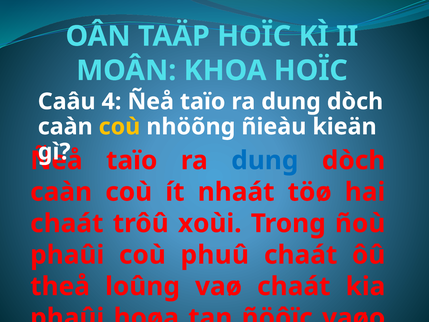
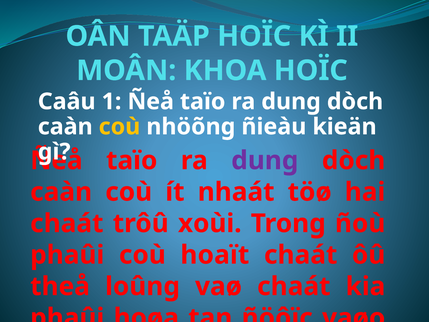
4: 4 -> 1 (111, 101)
dung colour: blue -> purple (265, 160)
phuû: phuû -> hoaït (215, 255)
